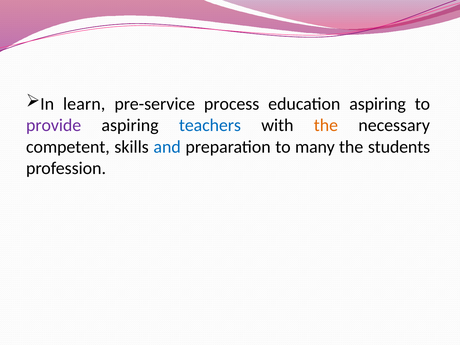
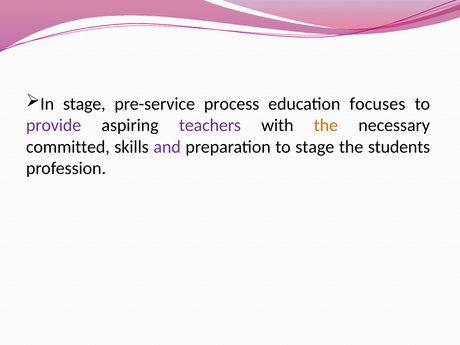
In learn: learn -> stage (84, 104)
education aspiring: aspiring -> focuses (377, 104)
teachers colour: blue -> purple (210, 125)
competent: competent -> committed (68, 147)
and colour: blue -> purple (167, 147)
to many: many -> stage (315, 147)
